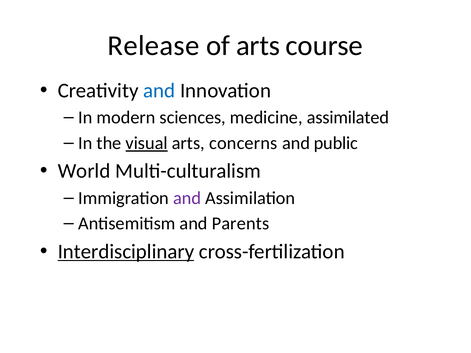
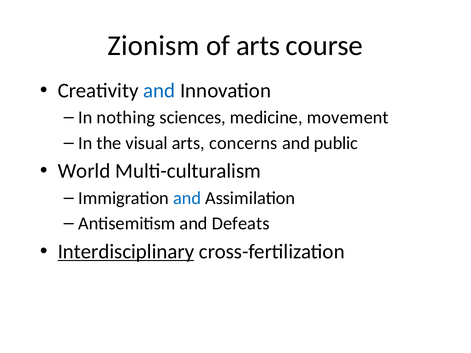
Release: Release -> Zionism (154, 46)
modern: modern -> nothing (126, 118)
assimilated: assimilated -> movement (348, 118)
visual underline: present -> none (147, 143)
and colour: purple -> blue (187, 198)
Parents: Parents -> Defeats (241, 224)
